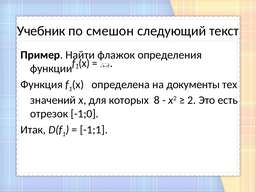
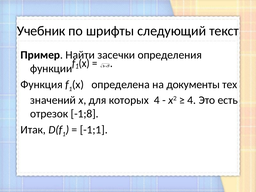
смешон: смешон -> шрифты (110, 31)
флажок: флажок -> засечки (116, 55)
которых 8: 8 -> 4 (157, 100)
2: 2 -> 4 (192, 100)
-1;0: -1;0 -> -1;8 (85, 114)
